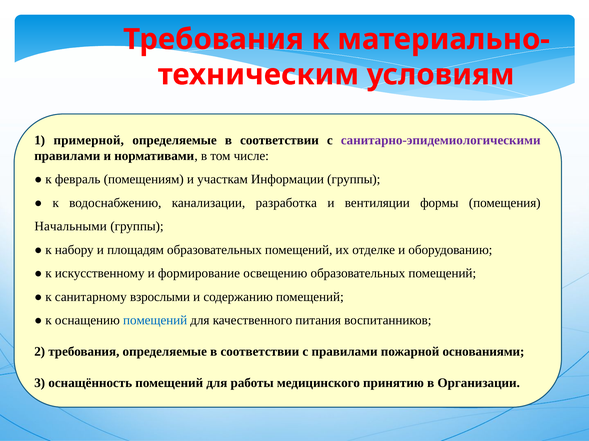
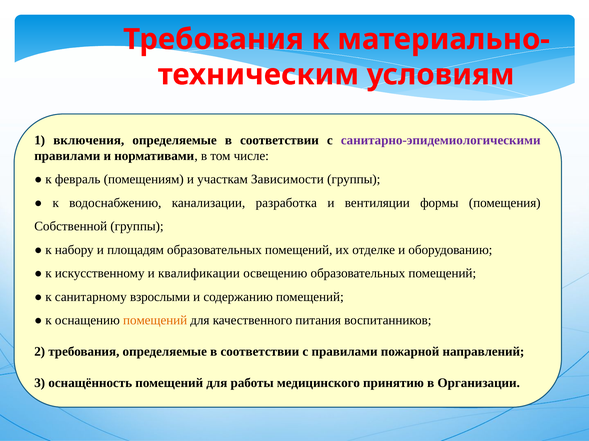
примерной: примерной -> включения (89, 140)
Информации: Информации -> Зависимости (287, 180)
Начальными: Начальными -> Собственной (71, 227)
формирование: формирование -> квалификации (199, 274)
помещений colour: blue -> orange (155, 321)
основаниями: основаниями -> направлений (483, 352)
